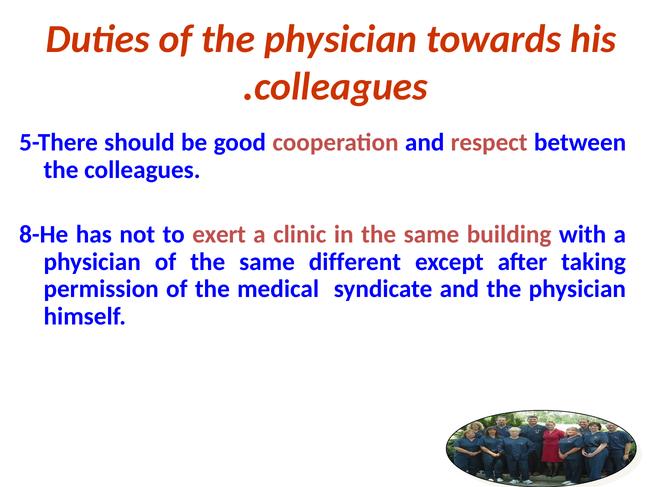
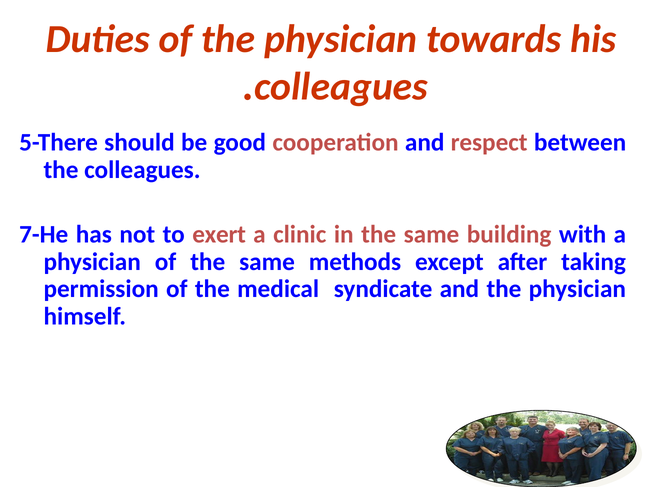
8-He: 8-He -> 7-He (44, 234)
different: different -> methods (355, 262)
